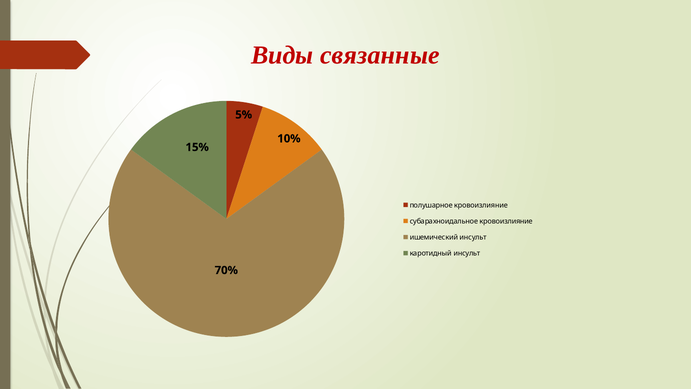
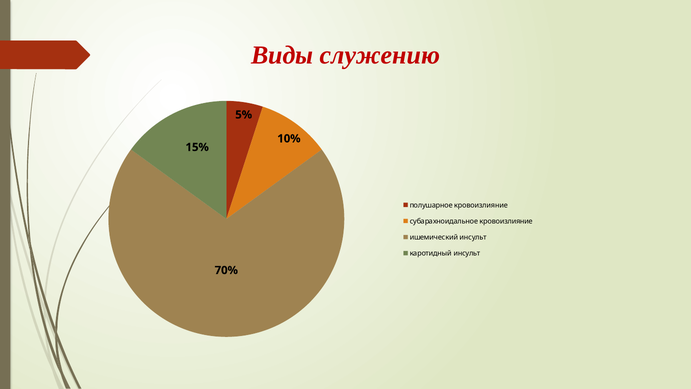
связанные: связанные -> служению (380, 55)
